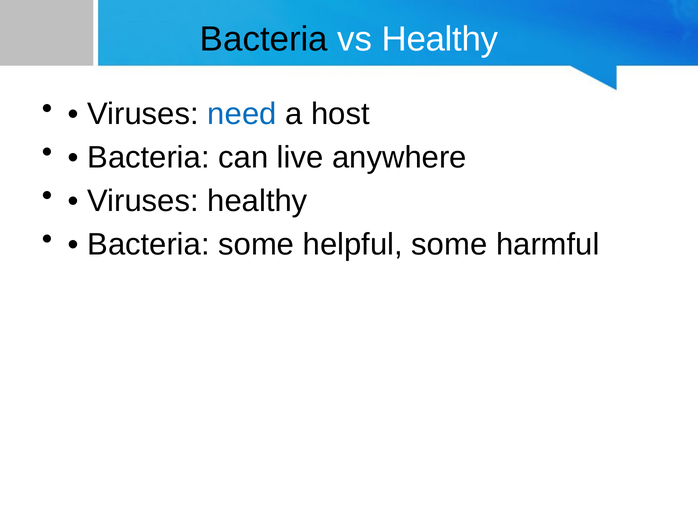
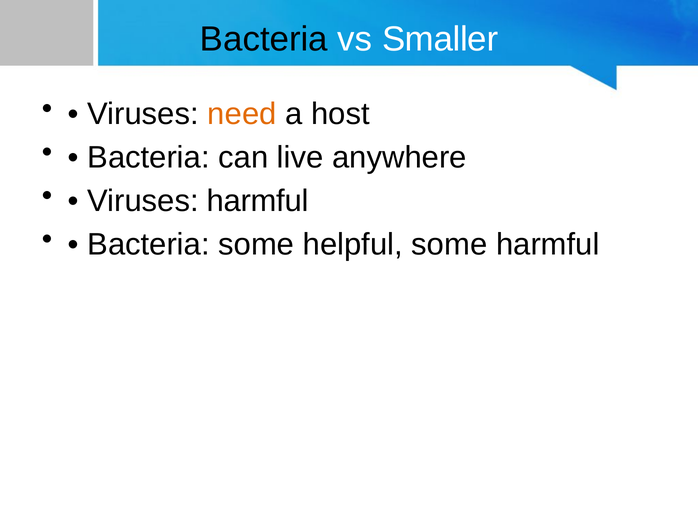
vs Healthy: Healthy -> Smaller (440, 39)
need colour: blue -> orange (242, 114)
Viruses healthy: healthy -> harmful (258, 201)
